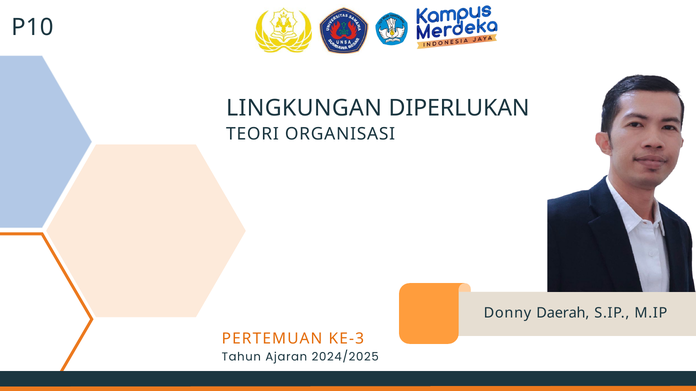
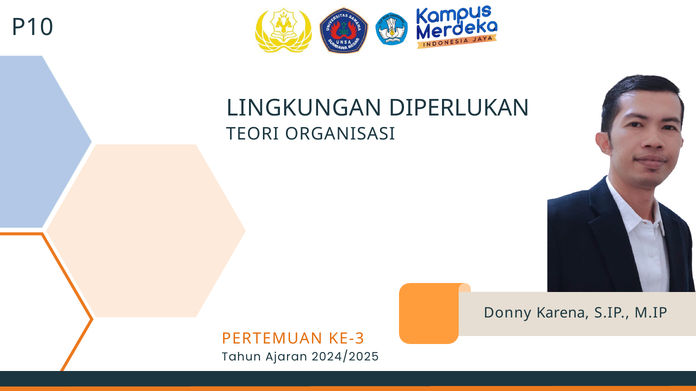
Daerah: Daerah -> Karena (563, 314)
